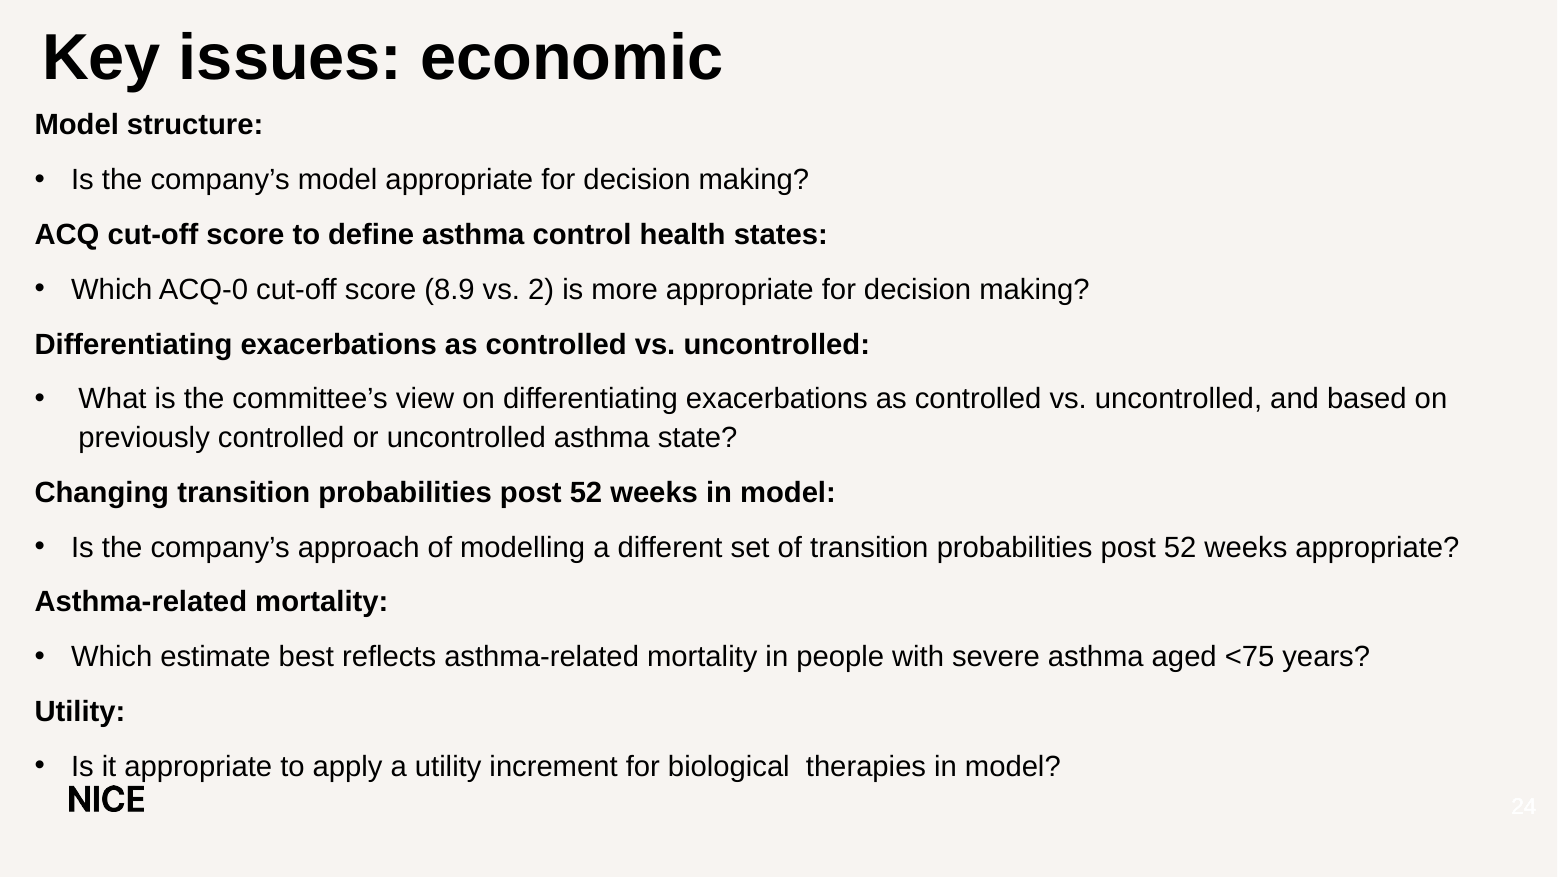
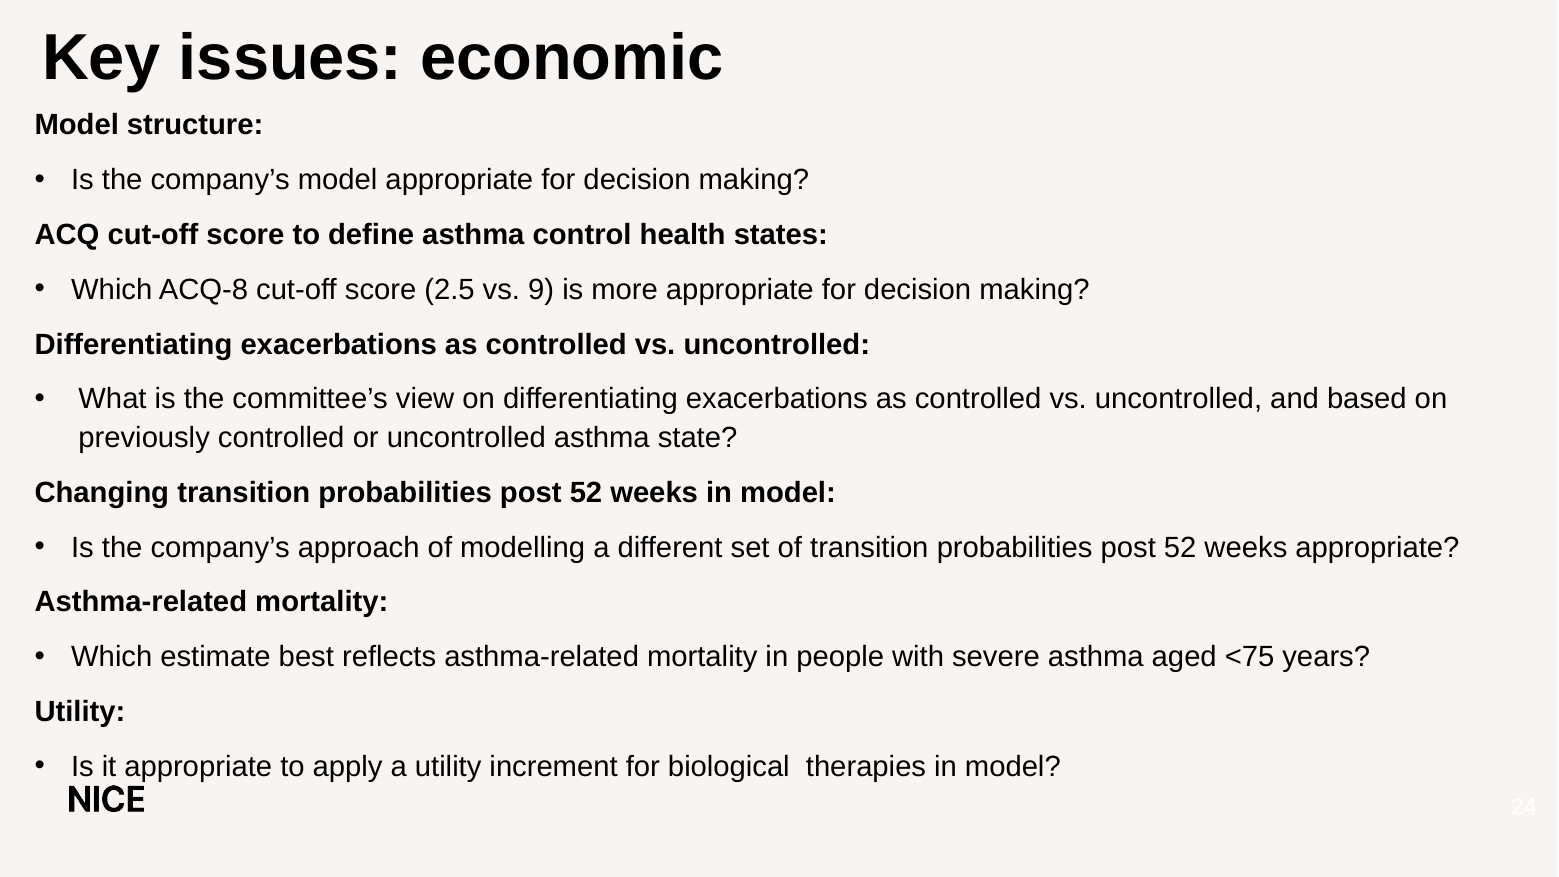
ACQ-0: ACQ-0 -> ACQ-8 (203, 290)
8.9: 8.9 -> 2.5 (449, 290)
2: 2 -> 9 (541, 290)
